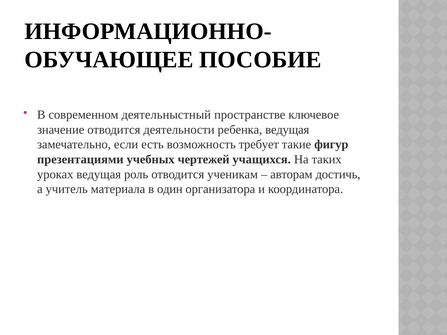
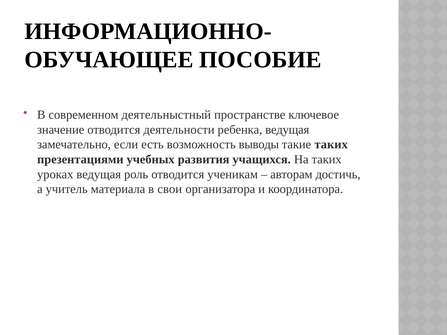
требует: требует -> выводы (259, 145)
такие фигур: фигур -> таких (331, 145)
чертежей: чертежей -> развития (204, 160)
один: один -> свои (170, 189)
